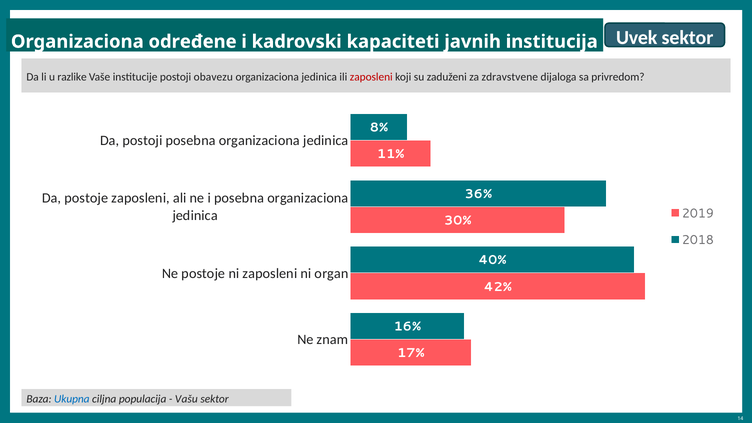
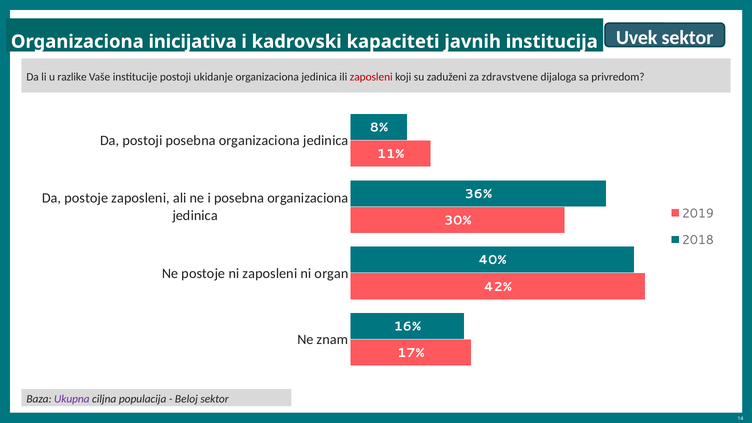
određene: određene -> inicijativa (193, 42)
obavezu: obavezu -> ukidanje (213, 77)
Ukupna colour: blue -> purple (72, 399)
Vašu: Vašu -> Beloj (186, 399)
